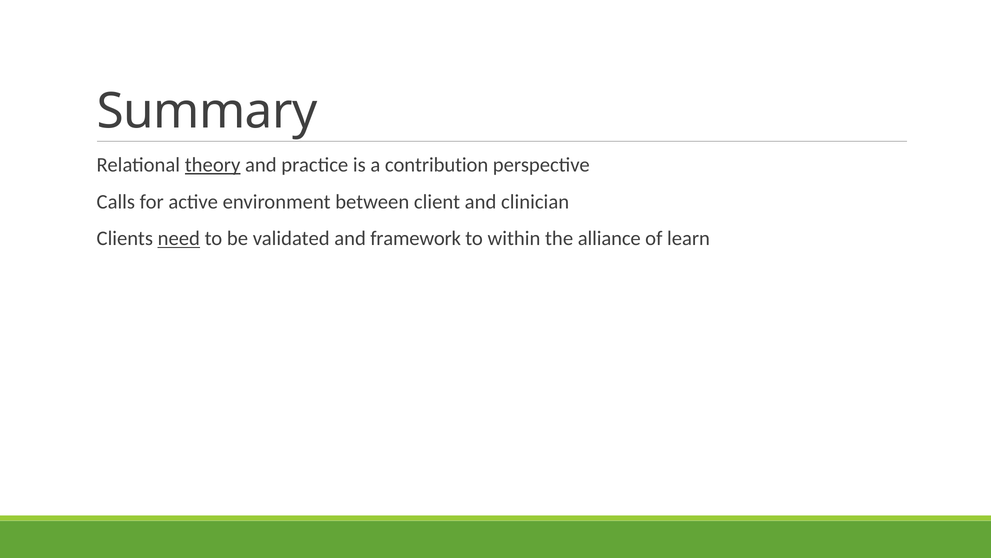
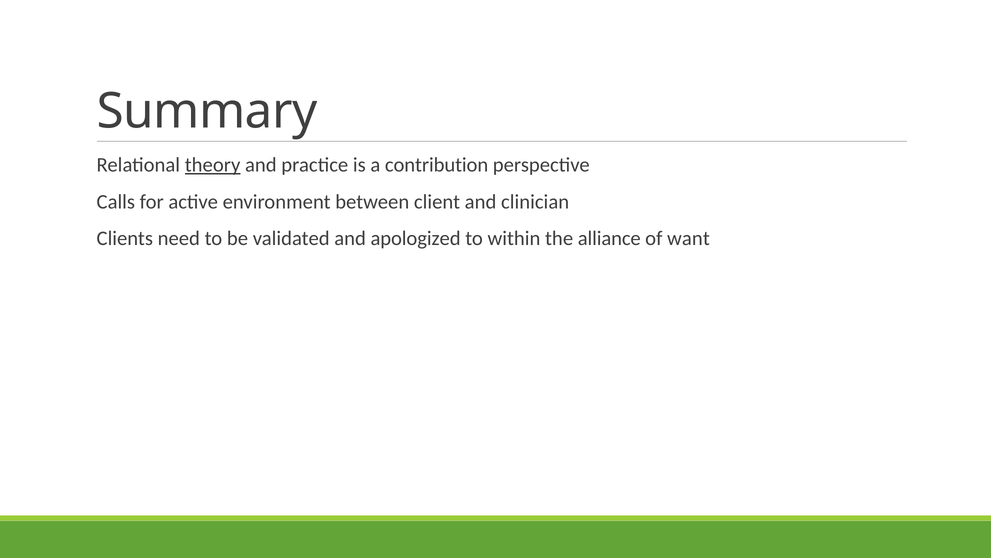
need underline: present -> none (179, 238)
framework: framework -> apologized (416, 238)
learn: learn -> want (688, 238)
